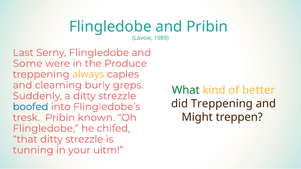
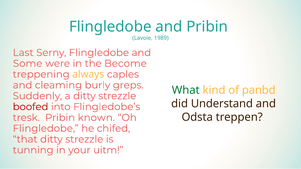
Produce: Produce -> Become (126, 64)
better: better -> panbd (259, 90)
did Treppening: Treppening -> Understand (222, 104)
boofed colour: blue -> red (31, 107)
Might: Might -> Odsta (197, 117)
